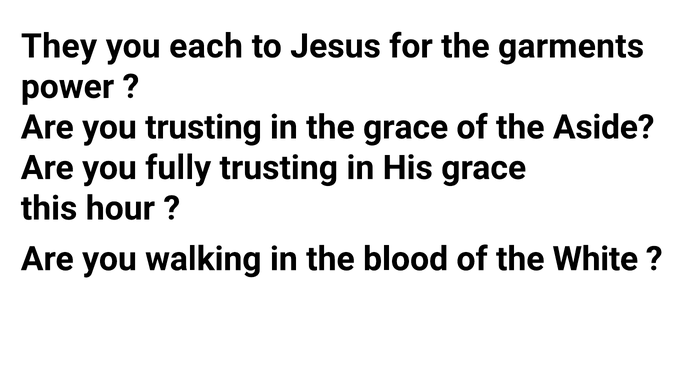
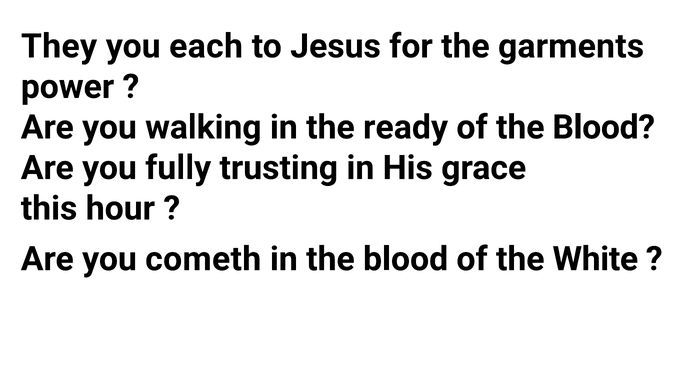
you trusting: trusting -> walking (203, 127)
the grace: grace -> ready (406, 127)
of the Aside: Aside -> Blood (604, 127)
walking: walking -> cometh (203, 259)
